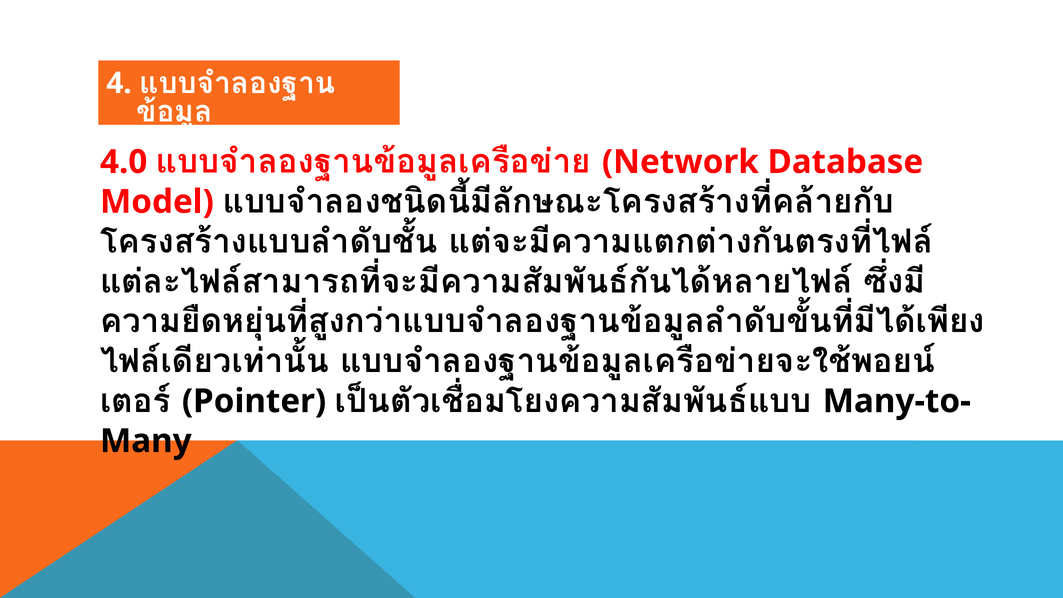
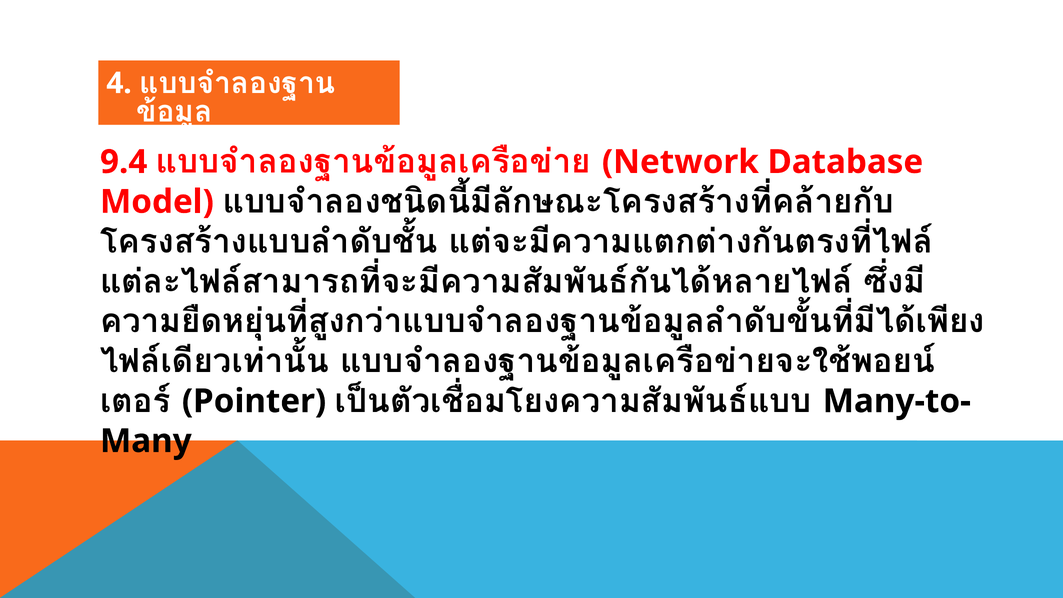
4.0: 4.0 -> 9.4 (124, 162)
